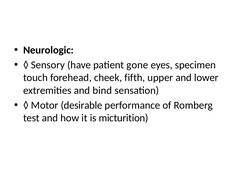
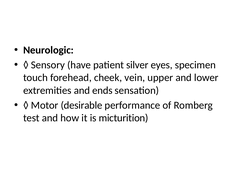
gone: gone -> silver (137, 65)
fifth: fifth -> vein (135, 77)
bind: bind -> ends (102, 90)
